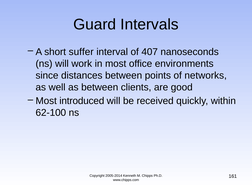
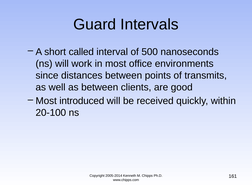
suffer: suffer -> called (81, 52)
407: 407 -> 500 (150, 52)
networks: networks -> transmits (206, 75)
62-100: 62-100 -> 20-100 (51, 113)
